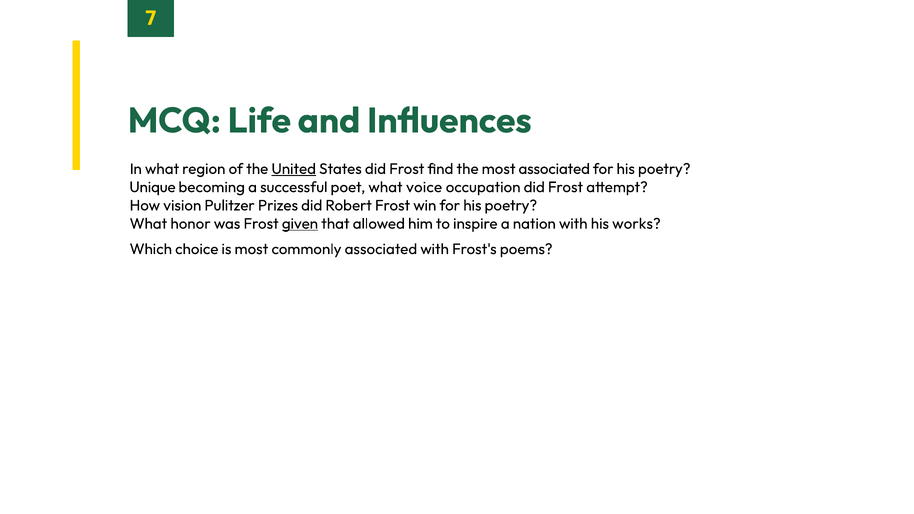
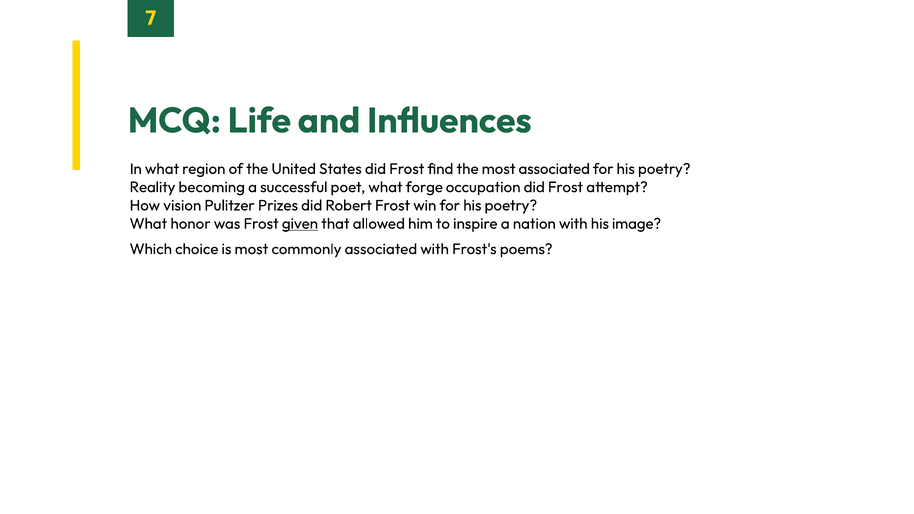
United underline: present -> none (294, 169)
Unique: Unique -> Reality (152, 187)
voice: voice -> forge (424, 187)
works: works -> image (637, 224)
